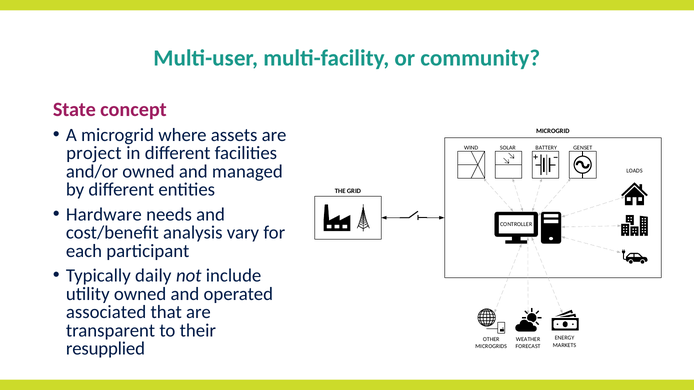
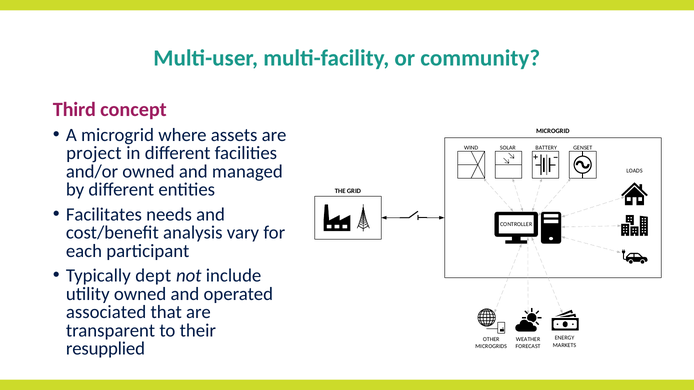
State: State -> Third (74, 110)
Hardware: Hardware -> Facilitates (104, 215)
daily: daily -> dept (153, 276)
